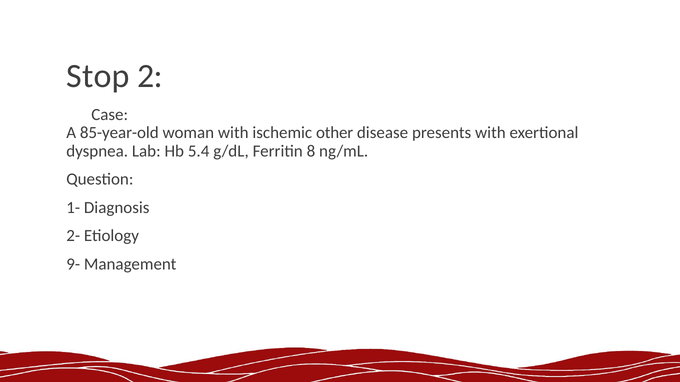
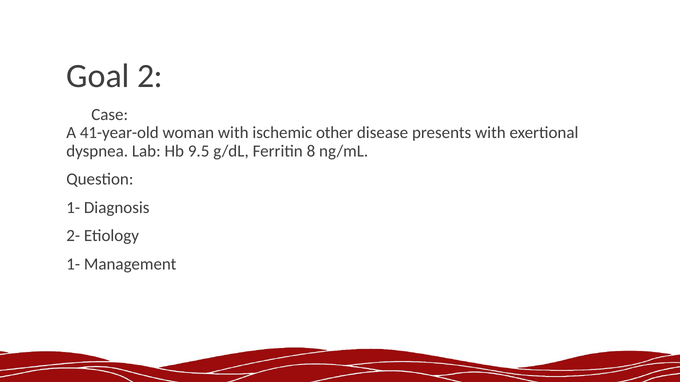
Stop: Stop -> Goal (98, 76)
85-year-old: 85-year-old -> 41-year-old (119, 133)
5.4: 5.4 -> 9.5 (199, 151)
9-: 9- -> 1- (73, 264)
